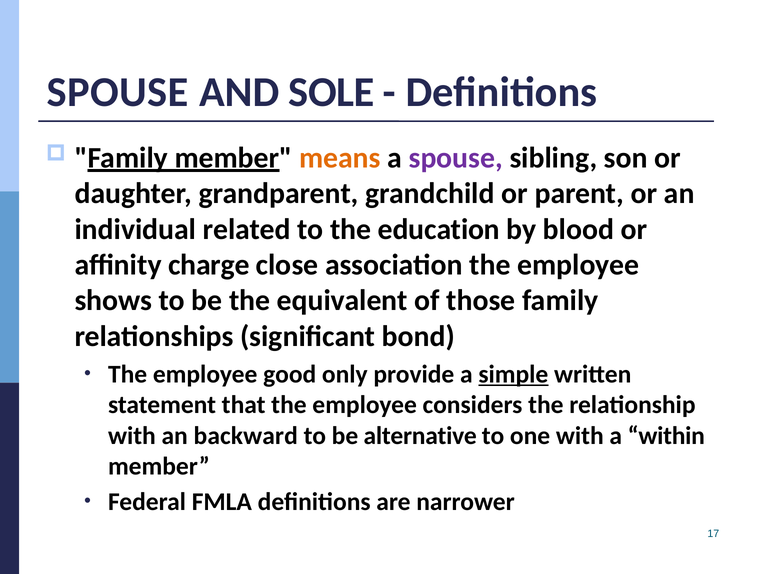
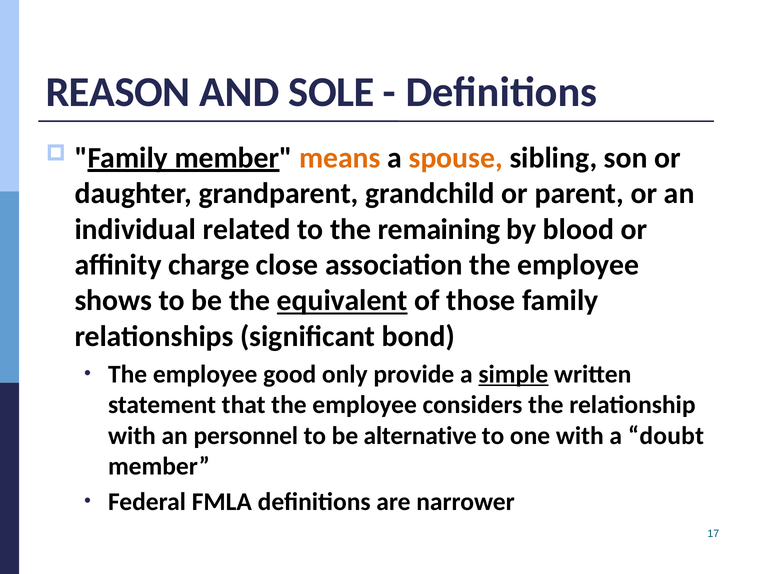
SPOUSE: SPOUSE -> REASON (118, 92)
spouse colour: purple -> orange (456, 158)
education: education -> remaining (439, 229)
equivalent underline: none -> present (342, 301)
backward: backward -> personnel (246, 435)
within: within -> doubt (666, 435)
